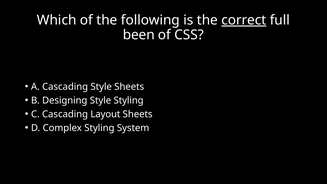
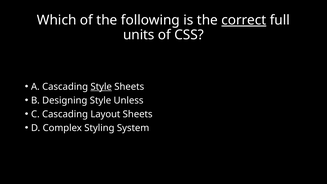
been: been -> units (139, 35)
Style underline: none -> present (101, 87)
Style Styling: Styling -> Unless (129, 100)
